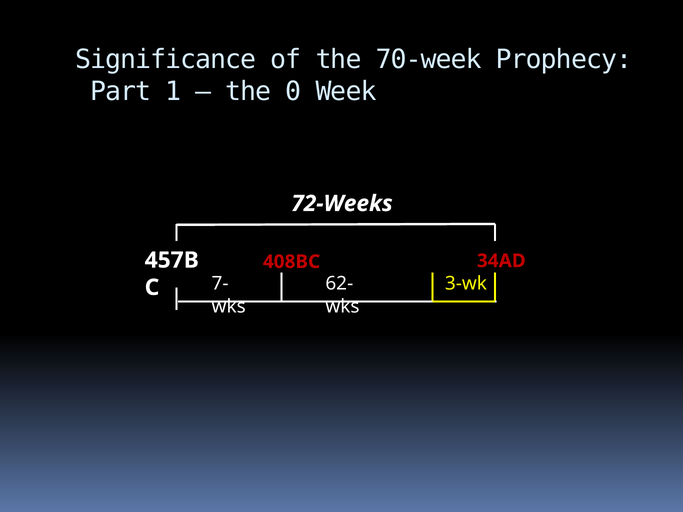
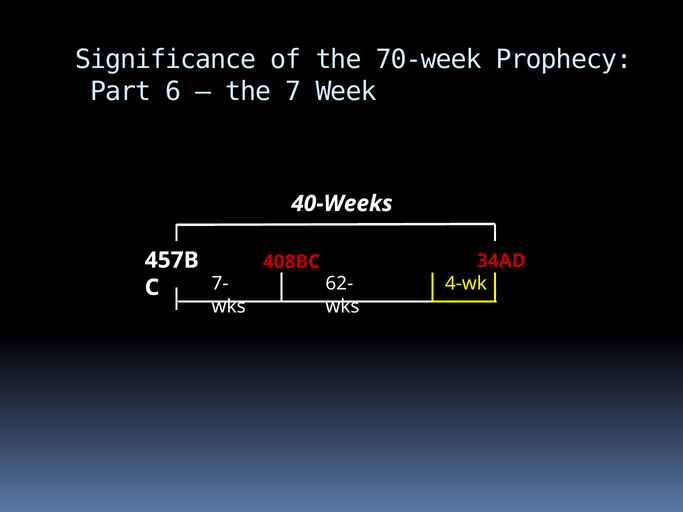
1: 1 -> 6 (173, 91)
0: 0 -> 7 (293, 91)
72-Weeks: 72-Weeks -> 40-Weeks (342, 204)
3-wk: 3-wk -> 4-wk (466, 284)
